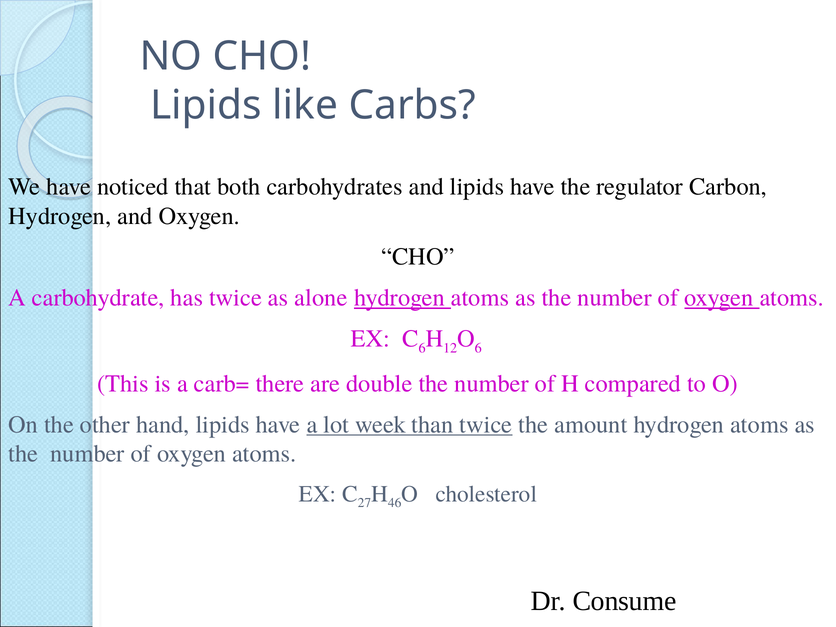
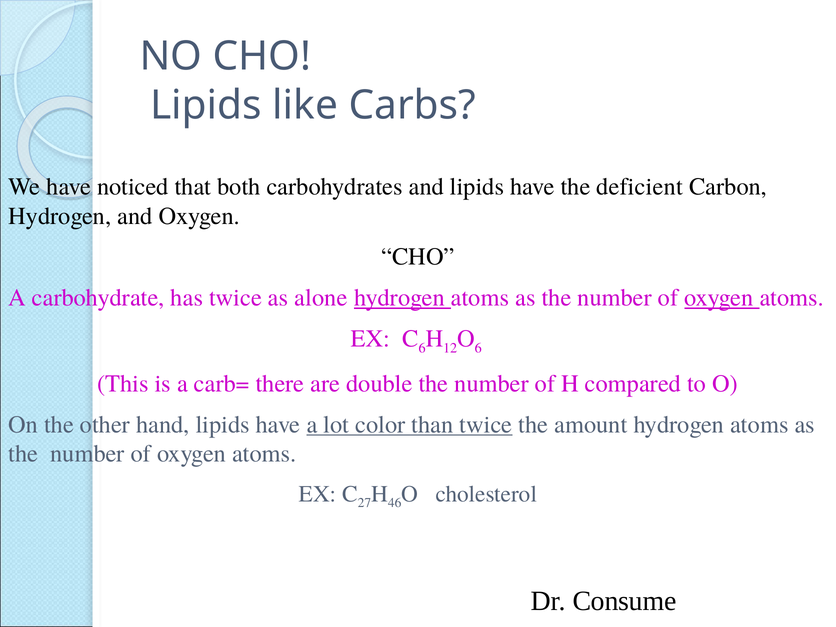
regulator: regulator -> deficient (640, 187)
week: week -> color (380, 424)
